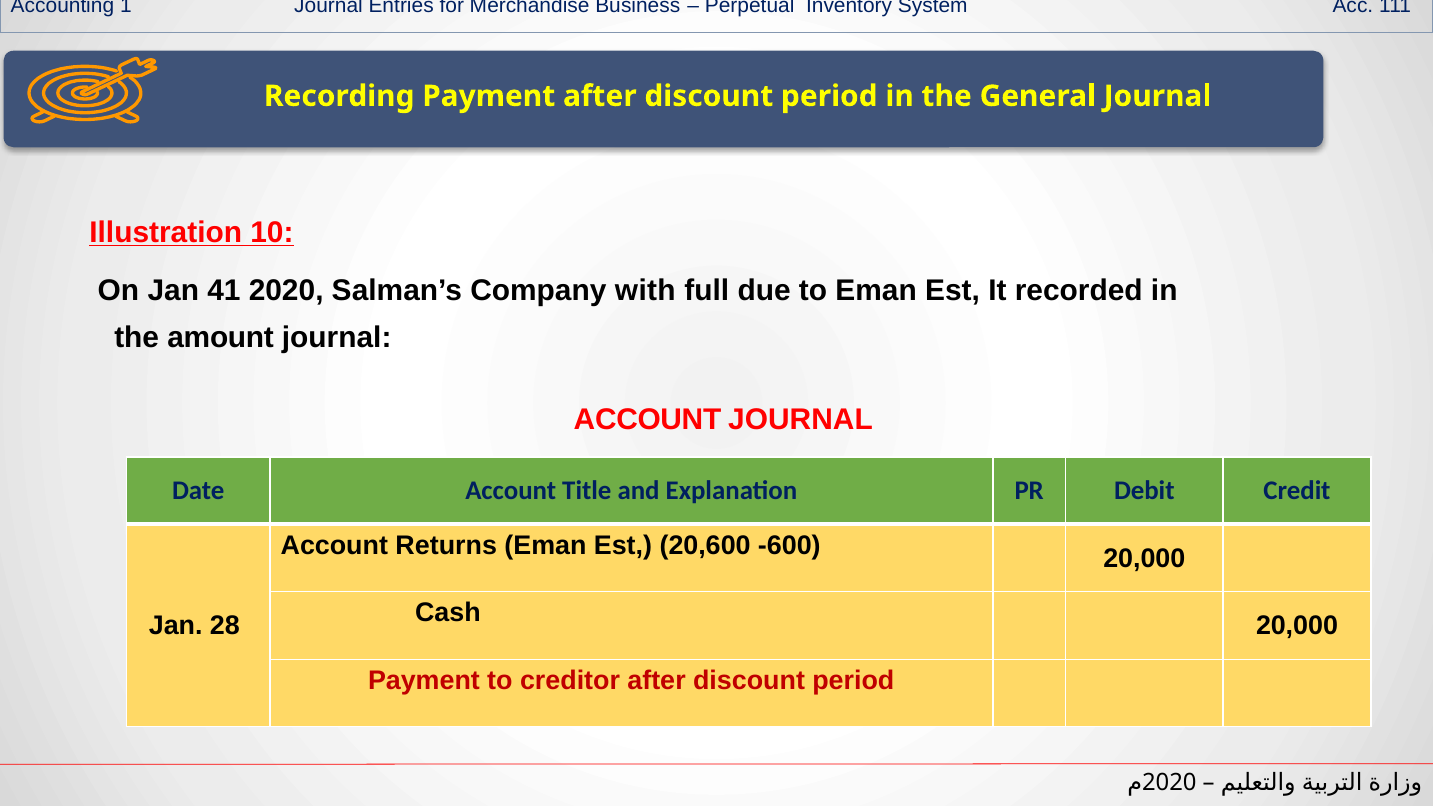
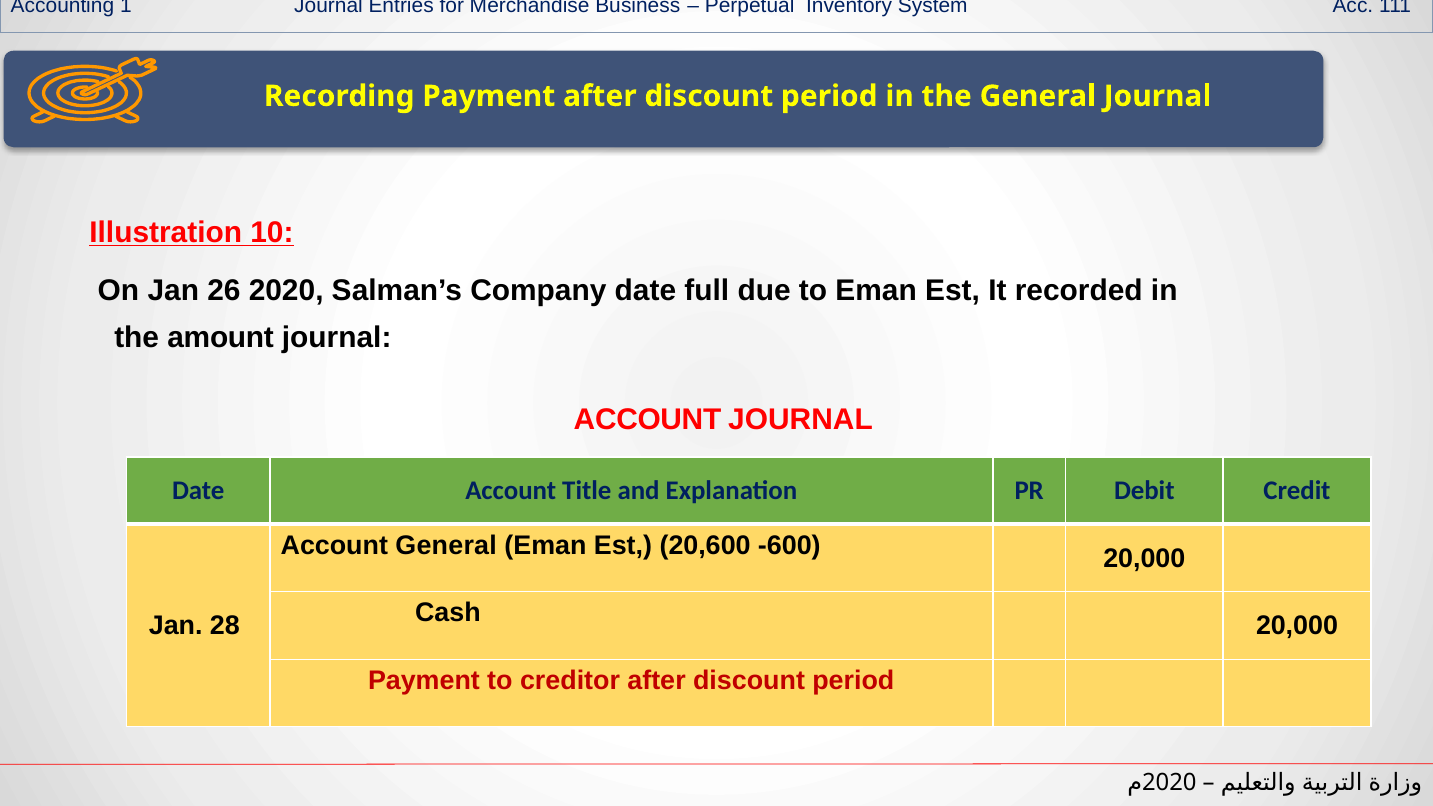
41: 41 -> 26 (224, 291)
Company with: with -> date (645, 291)
Account Returns: Returns -> General (446, 545)
